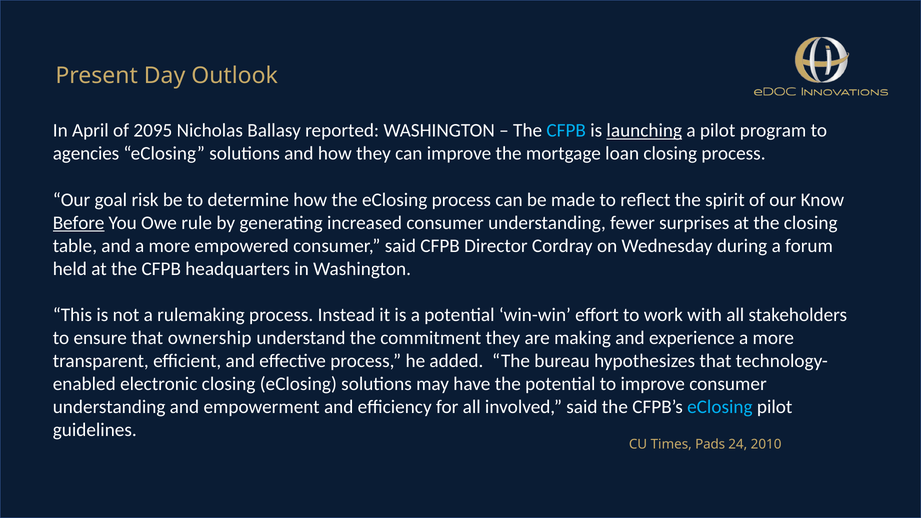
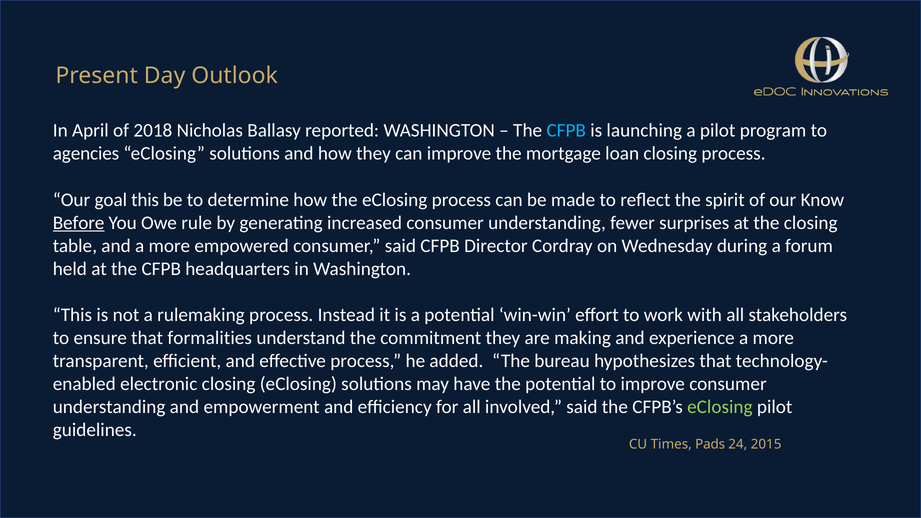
2095: 2095 -> 2018 (153, 131)
launching underline: present -> none (644, 131)
goal risk: risk -> this (145, 200)
ownership: ownership -> formalities (210, 338)
eClosing colour: light blue -> light green (720, 407)
2010: 2010 -> 2015 (766, 444)
